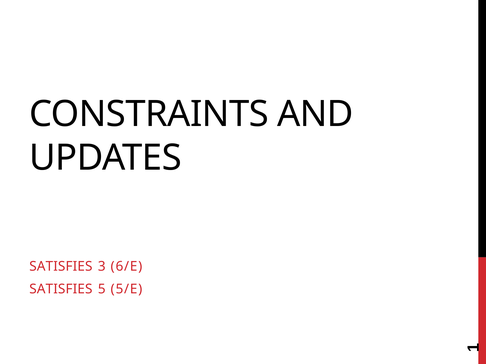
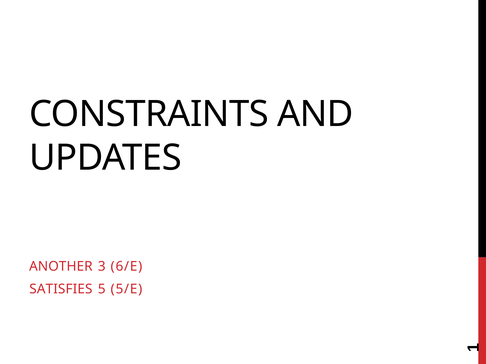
SATISFIES: SATISFIES -> ANOTHER (61, 267)
